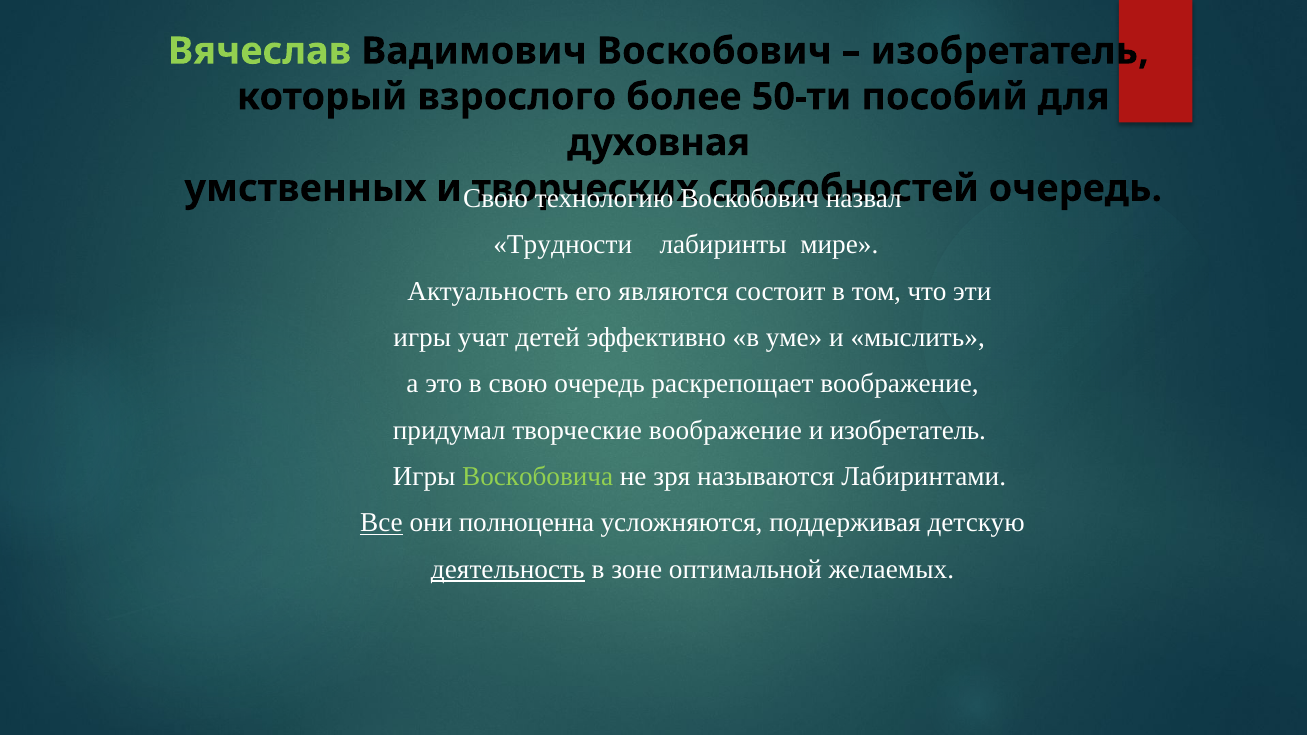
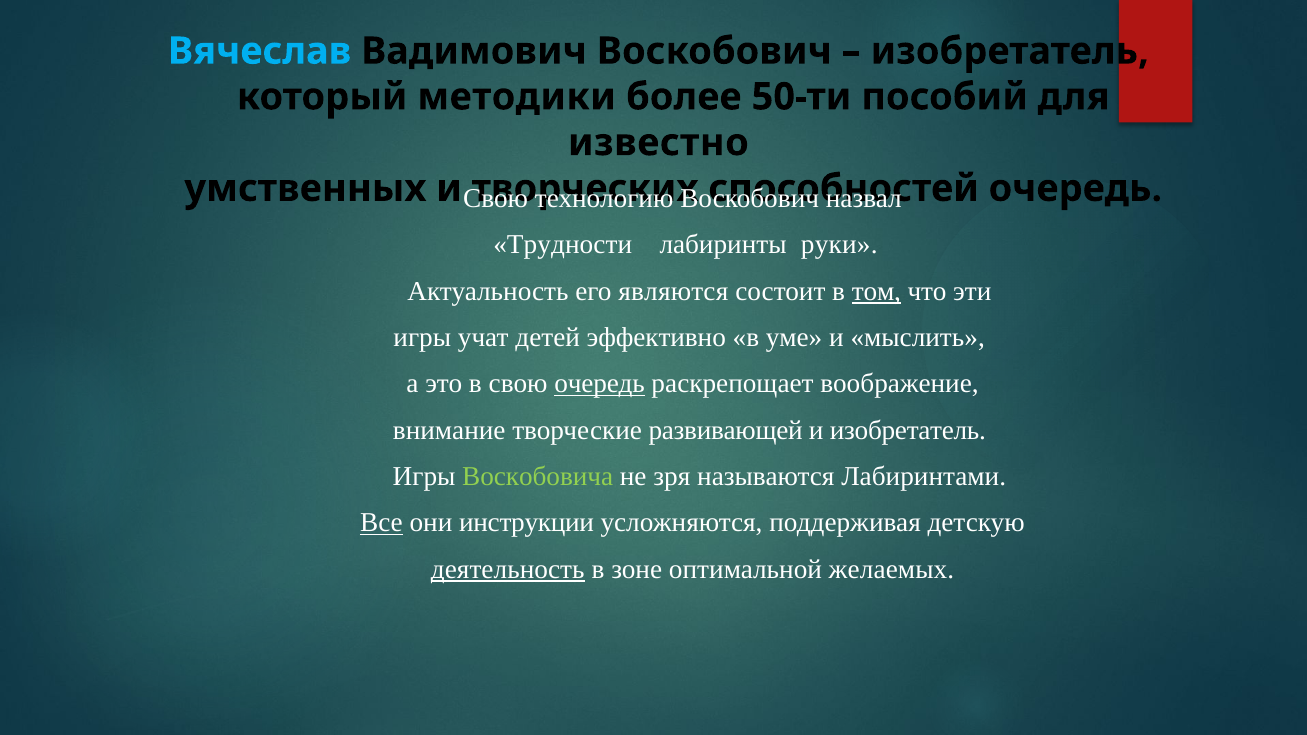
Вячеслав colour: light green -> light blue (260, 51)
взрослого: взрослого -> методики (517, 97)
духовная: духовная -> известно (658, 143)
мире: мире -> руки (839, 245)
том underline: none -> present (876, 291)
очередь underline: none -> present (600, 384)
придумал: придумал -> внимание (449, 430)
творческие воображение: воображение -> развивающей (726, 430)
полноценна: полноценна -> инструкции (527, 523)
